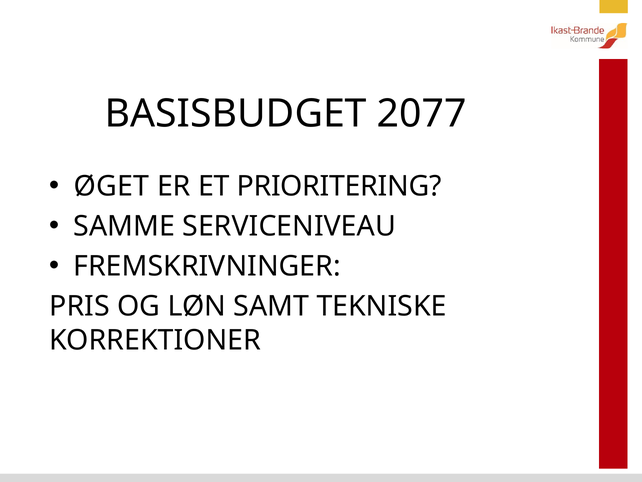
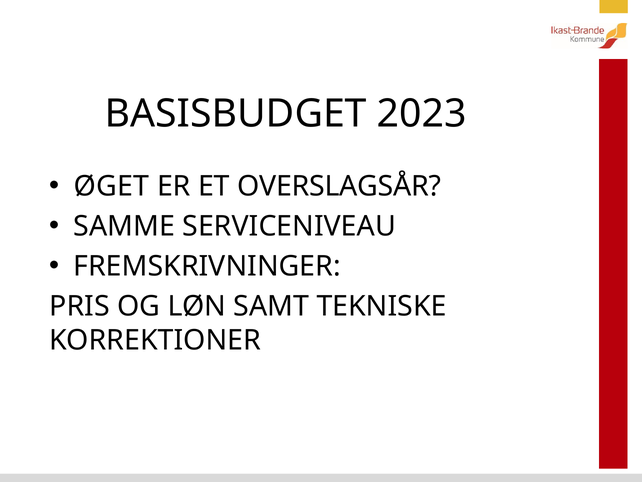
2077: 2077 -> 2023 (422, 113)
PRIORITERING: PRIORITERING -> OVERSLAGSÅR (339, 186)
